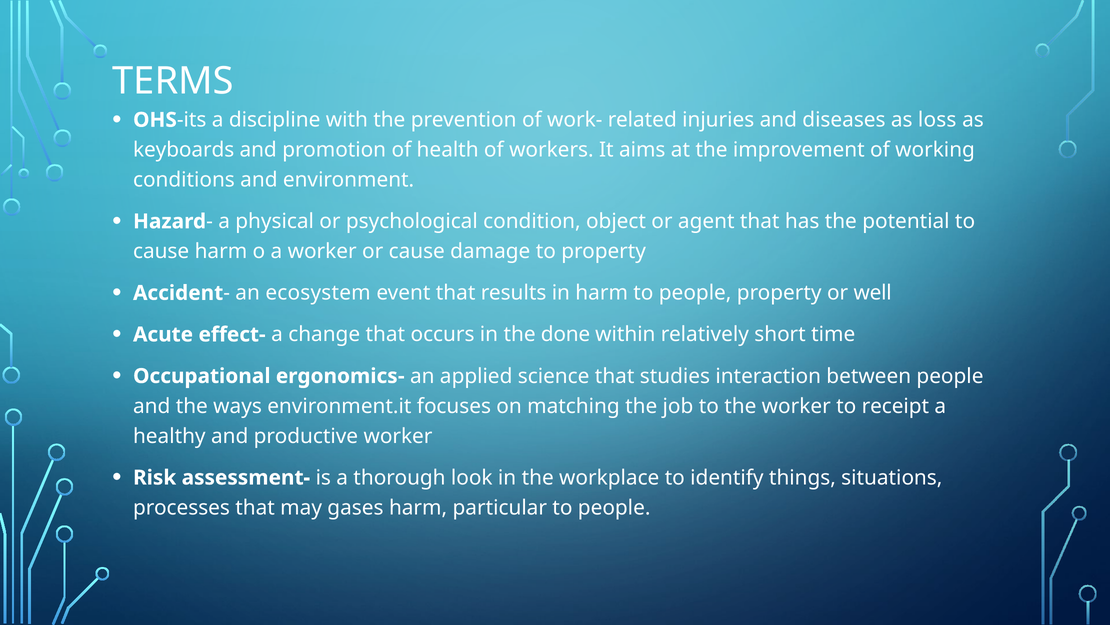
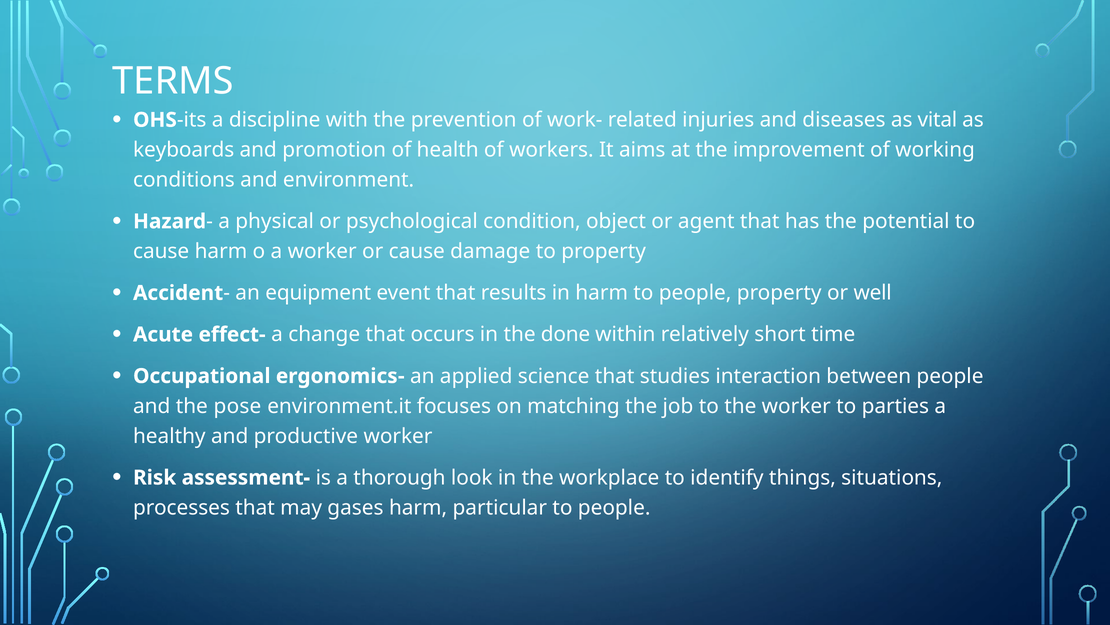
loss: loss -> vital (937, 120)
ecosystem: ecosystem -> equipment (318, 293)
ways: ways -> pose (237, 406)
receipt: receipt -> parties (895, 406)
